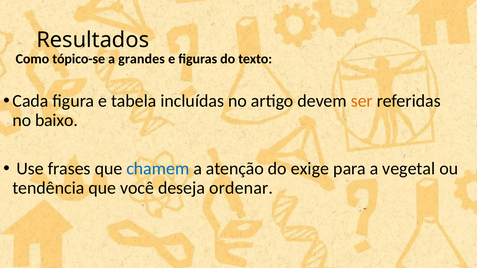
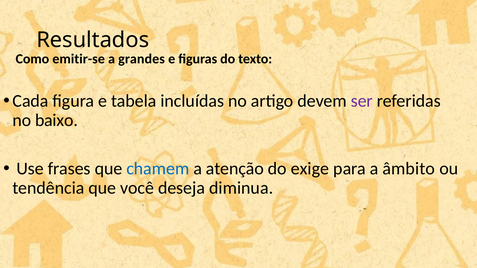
tópico-se: tópico-se -> emitir-se (79, 59)
ser colour: orange -> purple (362, 101)
vegetal: vegetal -> âmbito (409, 169)
ordenar: ordenar -> diminua (241, 188)
